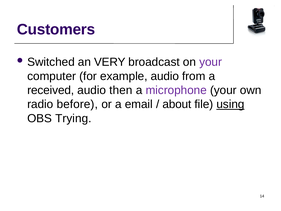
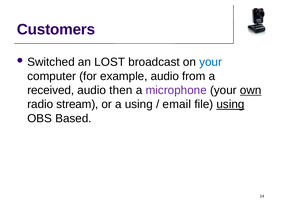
VERY: VERY -> LOST (110, 62)
your colour: purple -> blue (211, 62)
own underline: none -> present (251, 90)
before: before -> stream (77, 104)
a email: email -> using (139, 104)
about: about -> email (177, 104)
Trying: Trying -> Based (73, 118)
